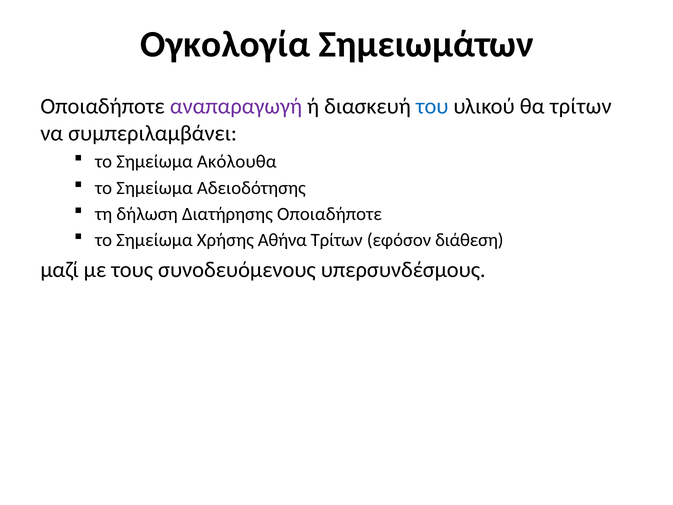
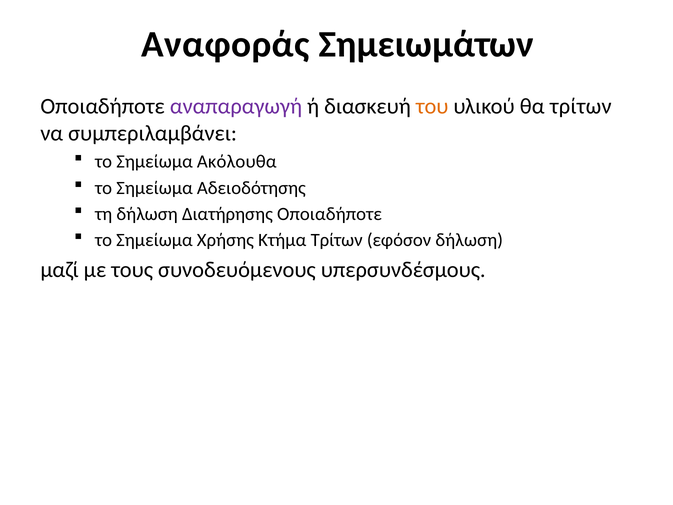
Ογκολογία: Ογκολογία -> Αναφοράς (225, 45)
του colour: blue -> orange (432, 106)
Αθήνα: Αθήνα -> Κτήμα (282, 240)
εφόσον διάθεση: διάθεση -> δήλωση (469, 240)
